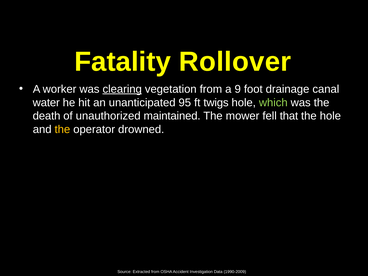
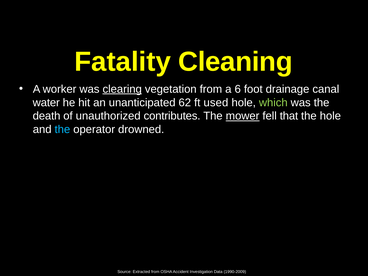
Rollover: Rollover -> Cleaning (235, 62)
9: 9 -> 6 (238, 89)
95: 95 -> 62 (185, 103)
twigs: twigs -> used (216, 103)
maintained: maintained -> contributes (172, 116)
mower underline: none -> present (243, 116)
the colour: yellow -> light blue (62, 130)
